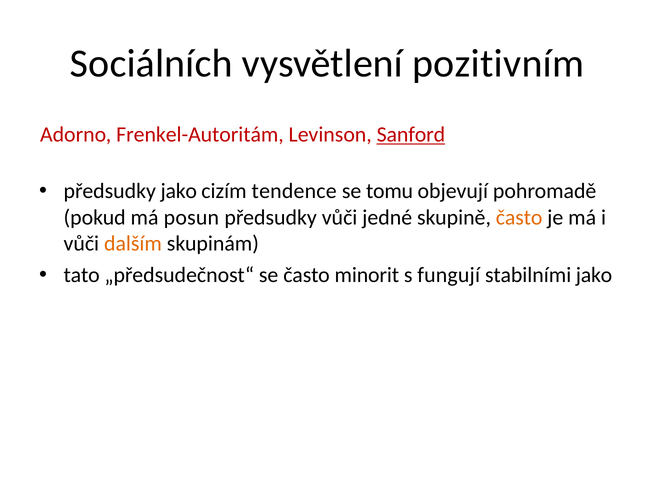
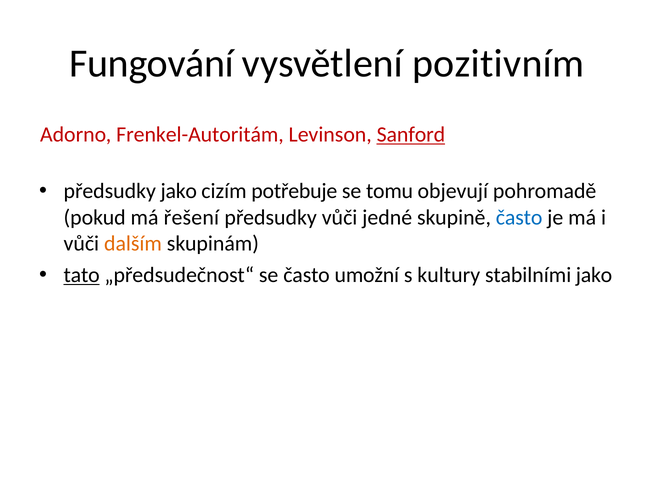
Sociálních: Sociálních -> Fungování (152, 63)
tendence: tendence -> potřebuje (294, 191)
posun: posun -> řešení (191, 217)
často colour: orange -> blue (519, 217)
tato underline: none -> present (82, 275)
minorit: minorit -> umožní (367, 275)
fungují: fungují -> kultury (449, 275)
